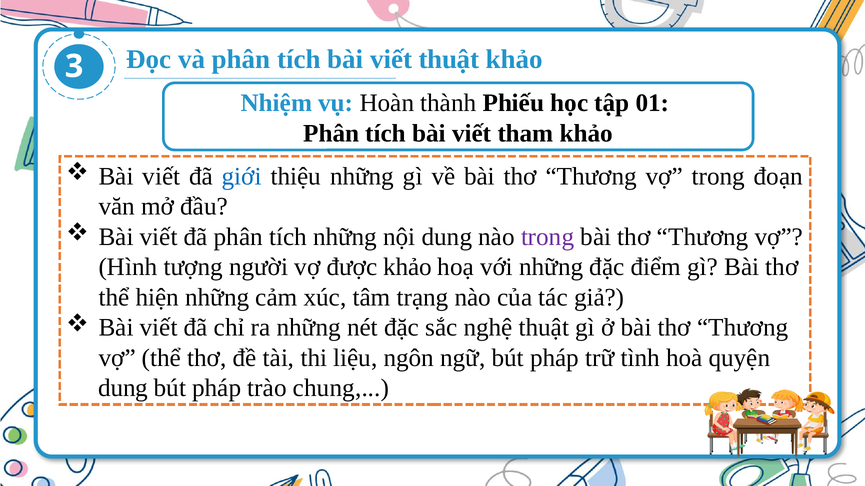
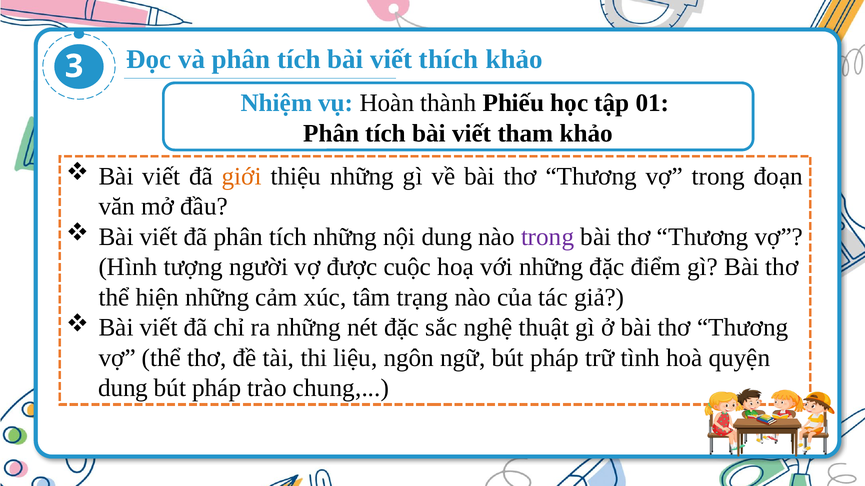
viết thuật: thuật -> thích (449, 60)
giới colour: blue -> orange (242, 176)
được khảo: khảo -> cuộc (407, 267)
